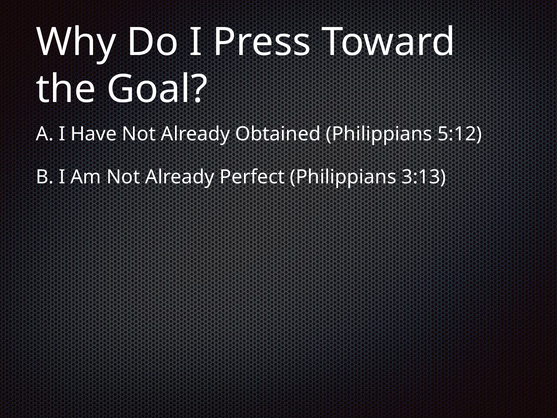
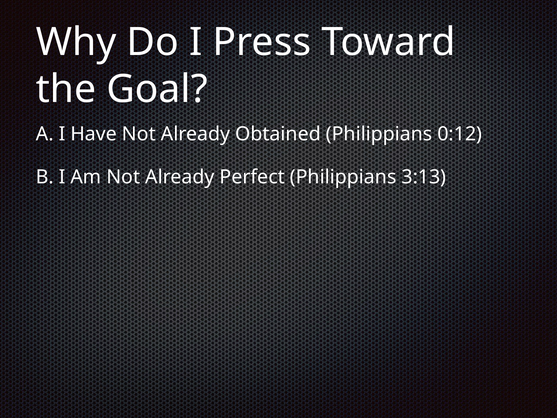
5:12: 5:12 -> 0:12 (460, 134)
